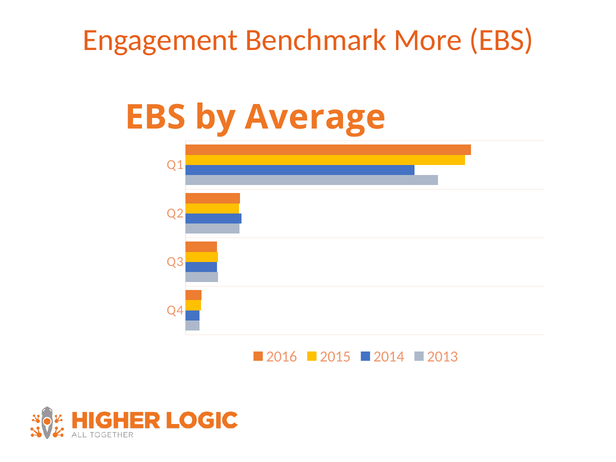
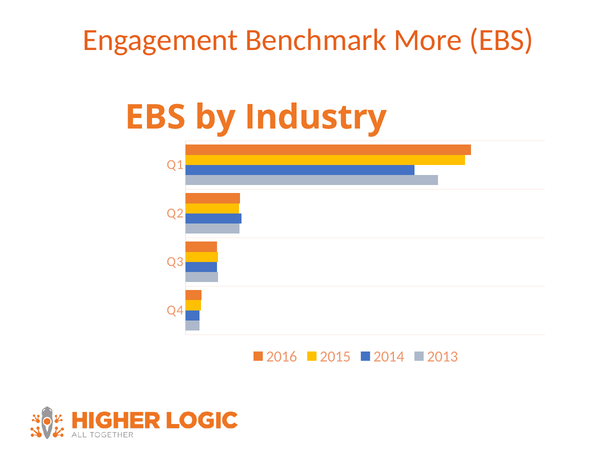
Average: Average -> Industry (316, 117)
